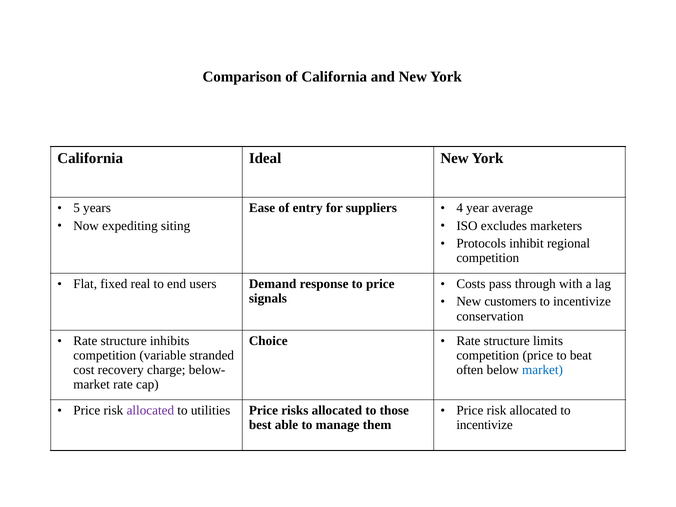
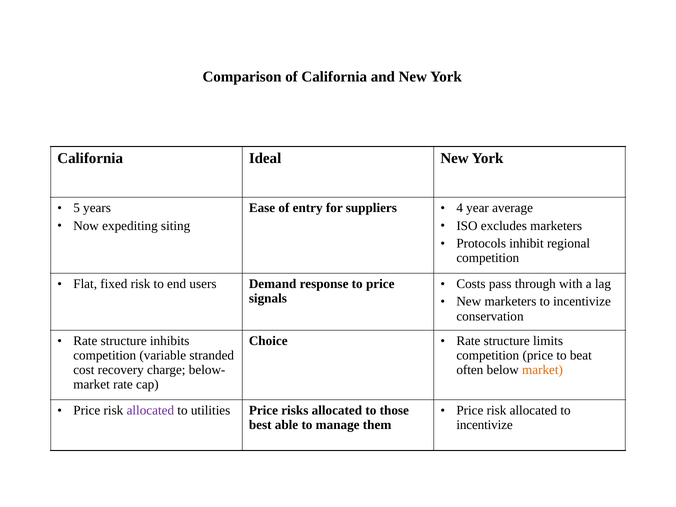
fixed real: real -> risk (141, 284)
New customers: customers -> marketers (510, 302)
market colour: blue -> orange (543, 370)
